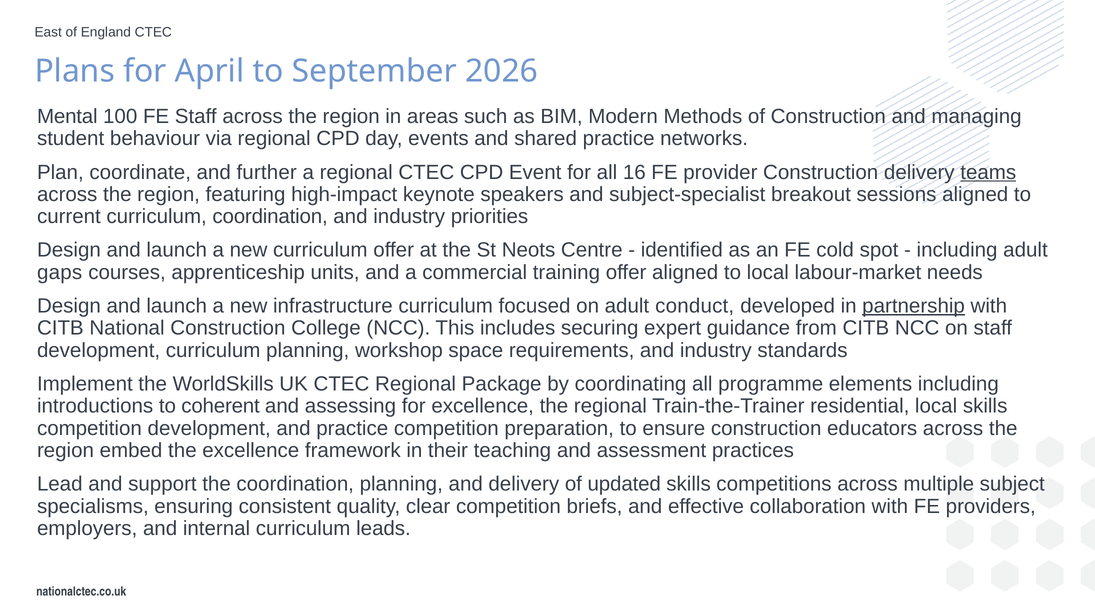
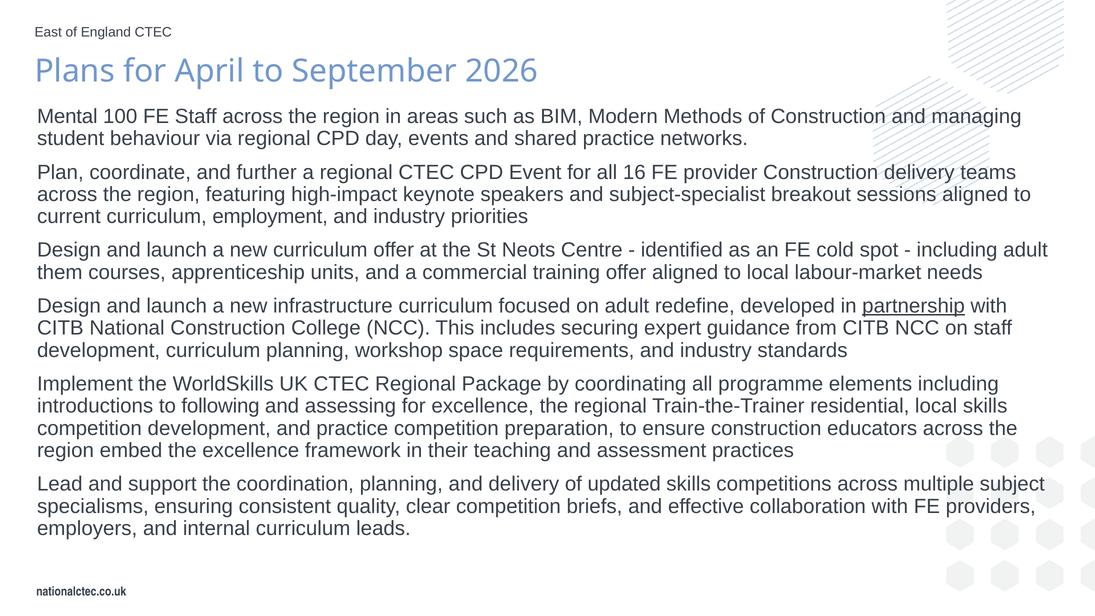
teams underline: present -> none (988, 172)
curriculum coordination: coordination -> employment (270, 217)
gaps: gaps -> them (60, 272)
conduct: conduct -> redefine (695, 306)
coherent: coherent -> following (221, 406)
